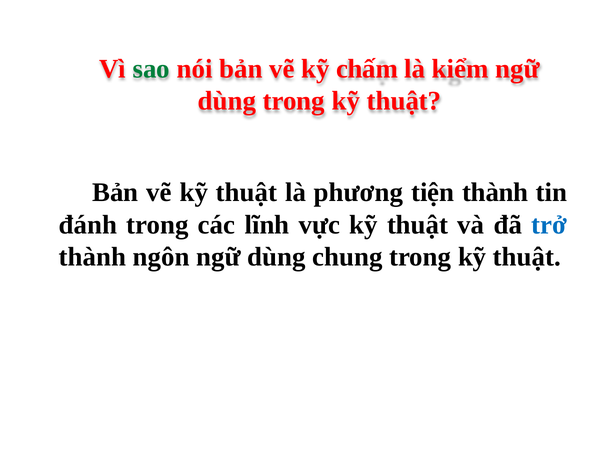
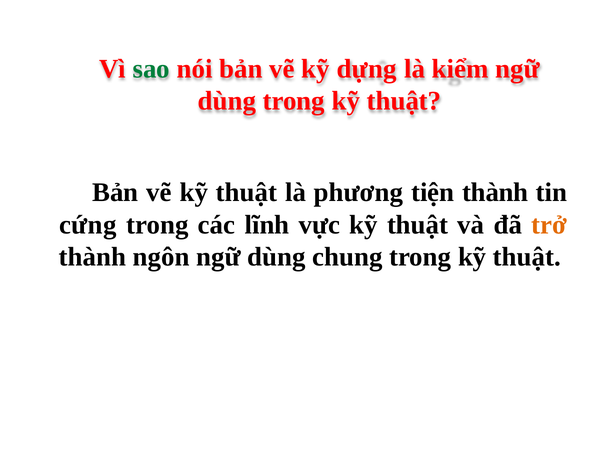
chấm: chấm -> dựng (367, 69)
đánh: đánh -> cứng (88, 225)
trở colour: blue -> orange (549, 225)
